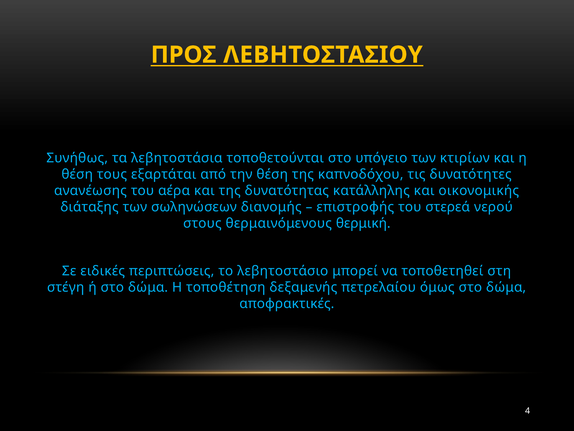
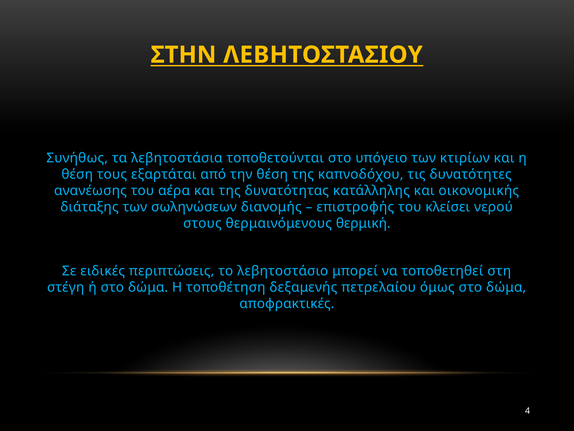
ΠΡΟΣ: ΠΡΟΣ -> ΣΤΗΝ (183, 55)
στερεά: στερεά -> κλείσει (448, 207)
